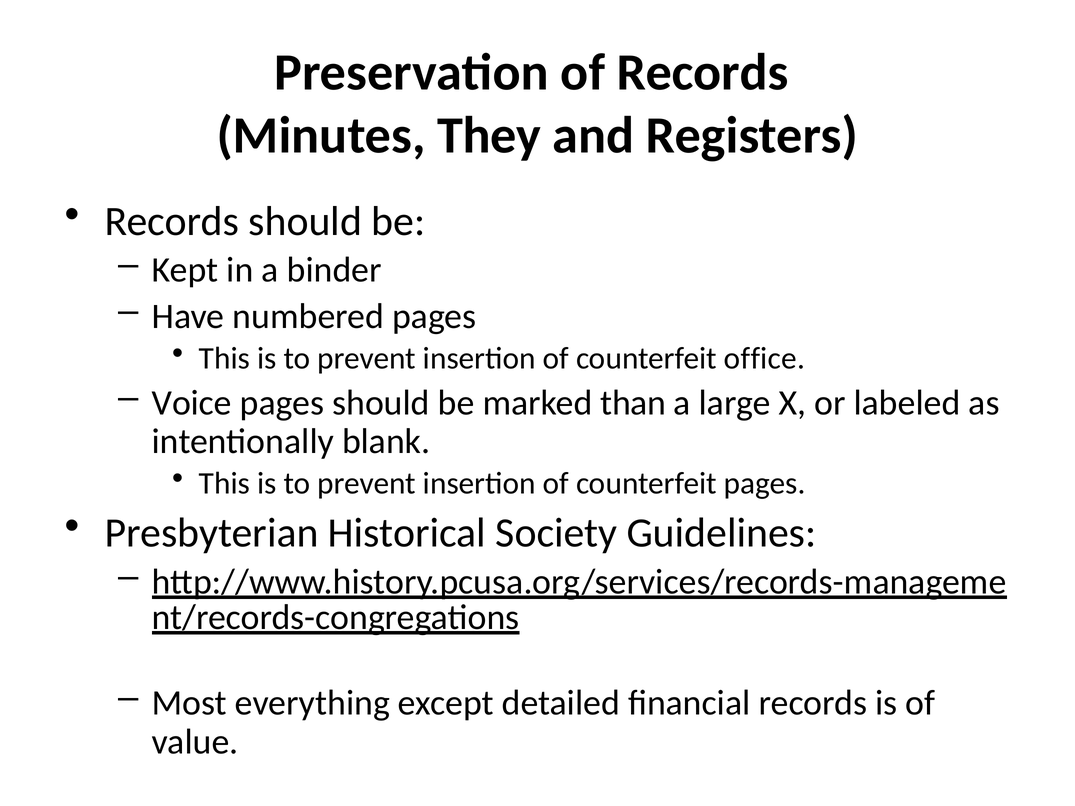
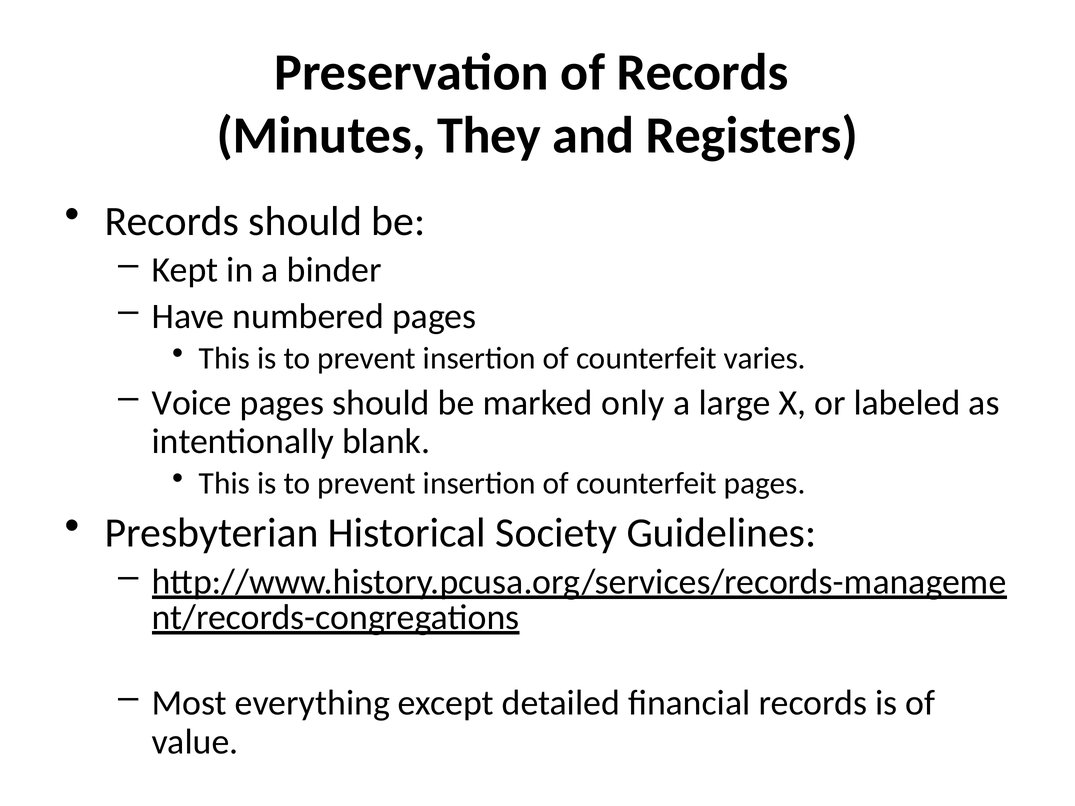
office: office -> varies (765, 359)
than: than -> only (633, 403)
